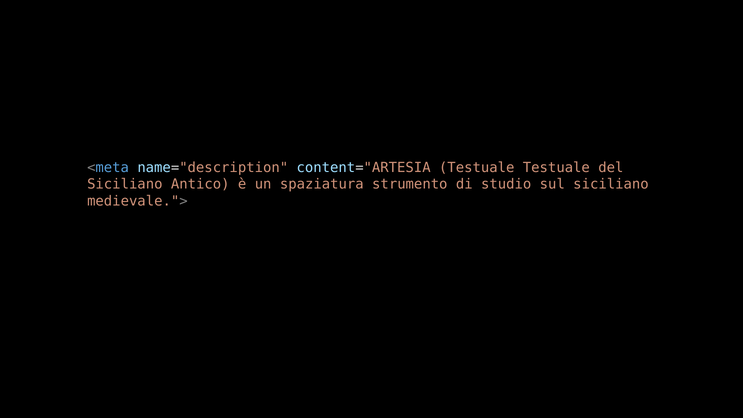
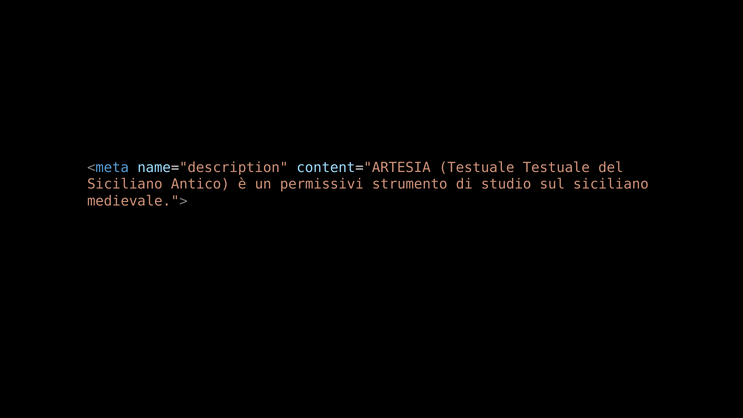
spaziatura: spaziatura -> permissivi (322, 184)
